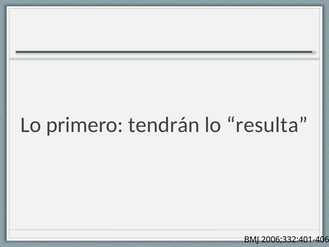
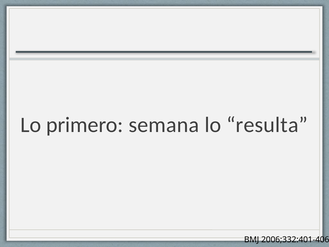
tendrán: tendrán -> semana (164, 125)
